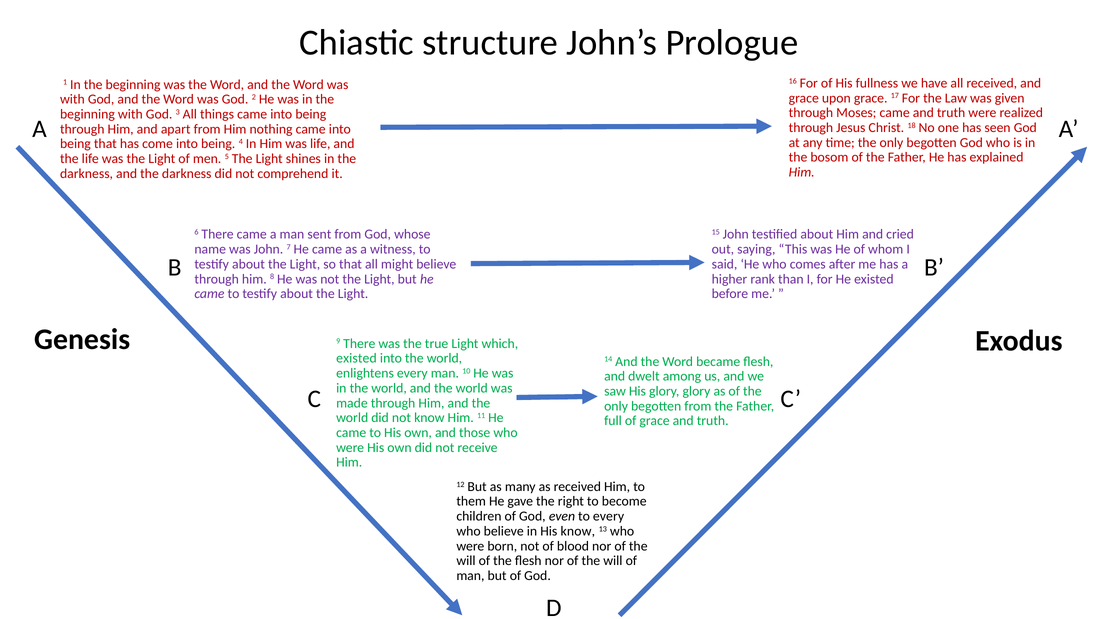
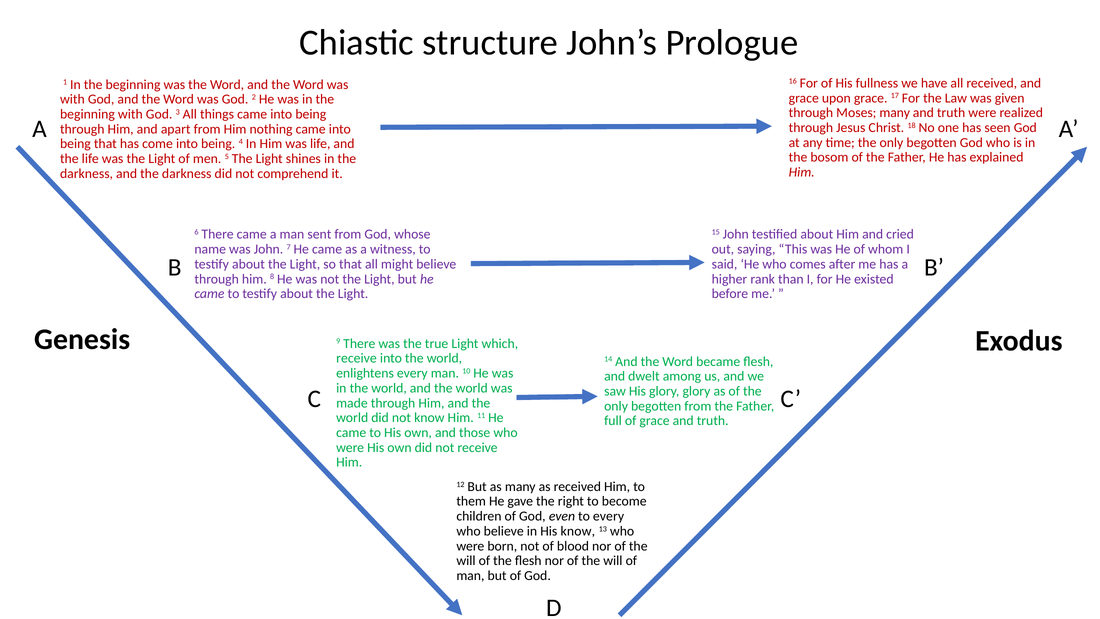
Moses came: came -> many (895, 113)
existed: existed -> receive (357, 358)
